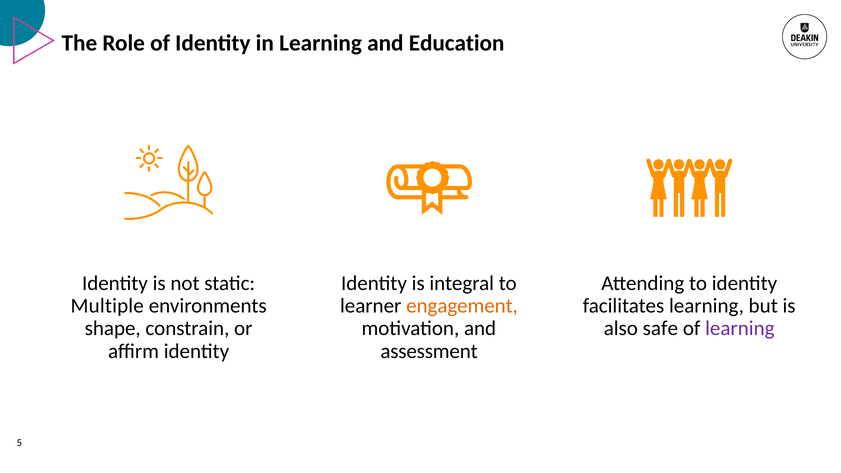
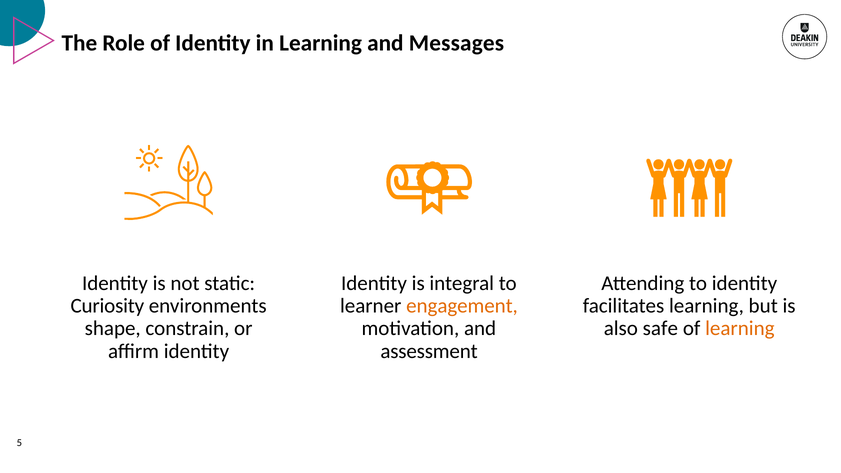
Education: Education -> Messages (456, 43)
Multiple: Multiple -> Curiosity (107, 306)
learning colour: purple -> orange (740, 329)
